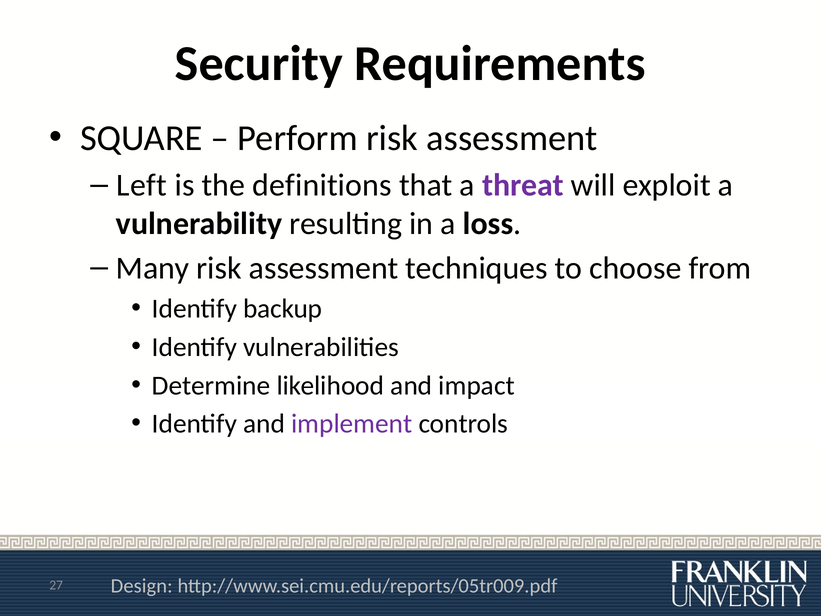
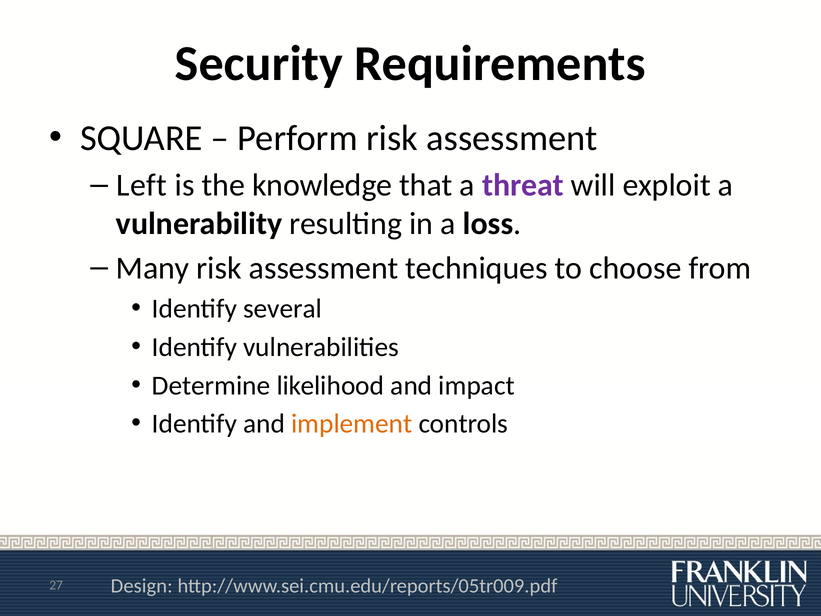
definitions: definitions -> knowledge (322, 185)
backup: backup -> several (283, 309)
implement colour: purple -> orange (352, 424)
